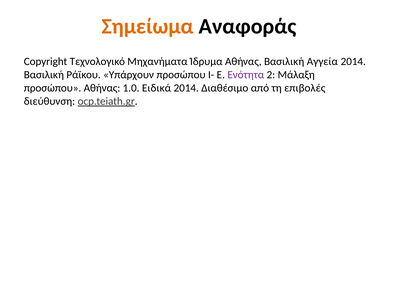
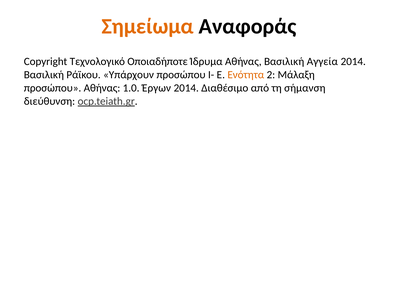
Μηχανήματα: Μηχανήματα -> Οποιαδήποτε (157, 61)
Ενότητα colour: purple -> orange (246, 75)
Ειδικά: Ειδικά -> Έργων (156, 88)
επιβολές: επιβολές -> σήμανση (305, 88)
